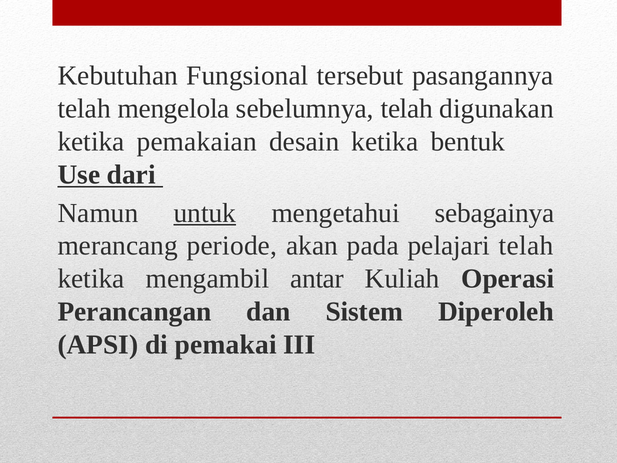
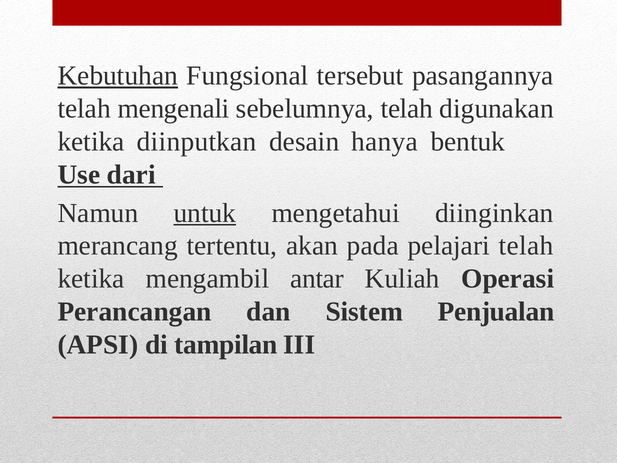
Kebutuhan underline: none -> present (118, 76)
mengelola: mengelola -> mengenali (174, 109)
pemakaian: pemakaian -> diinputkan (197, 142)
desain ketika: ketika -> hanya (385, 142)
sebagainya: sebagainya -> diinginkan (494, 213)
periode: periode -> tertentu (232, 246)
Diperoleh: Diperoleh -> Penjualan (496, 312)
pemakai: pemakai -> tampilan (226, 345)
